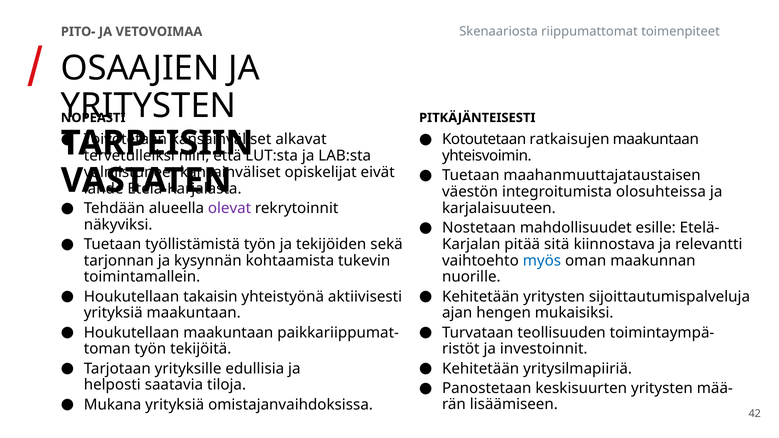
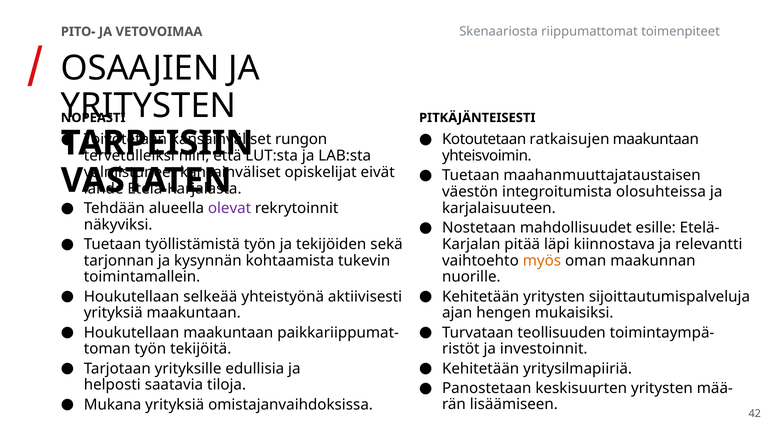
alkavat: alkavat -> rungon (301, 140)
sitä: sitä -> läpi (557, 244)
myös colour: blue -> orange (542, 261)
takaisin: takaisin -> selkeää (210, 297)
